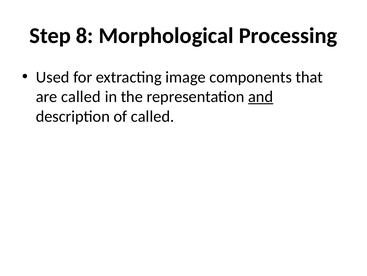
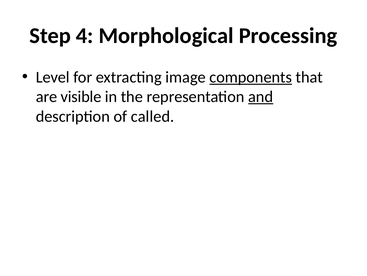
8: 8 -> 4 (85, 36)
Used: Used -> Level (53, 77)
components underline: none -> present (251, 77)
are called: called -> visible (81, 97)
